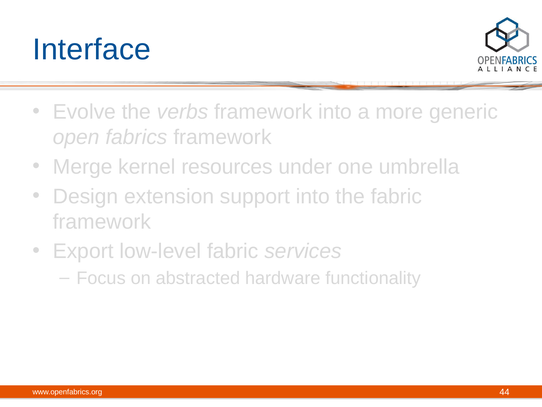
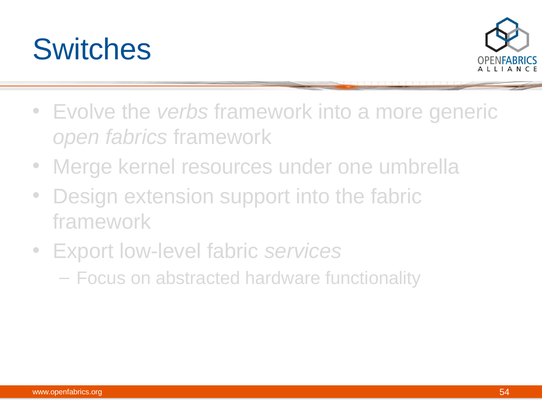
Interface: Interface -> Switches (92, 50)
44: 44 -> 54 (504, 392)
